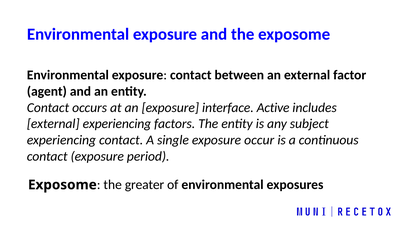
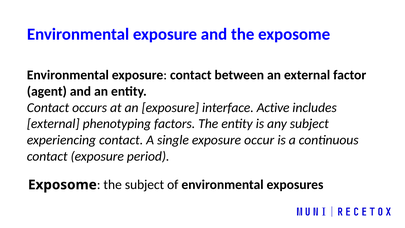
external experiencing: experiencing -> phenotyping (117, 124)
the greater: greater -> subject (144, 185)
